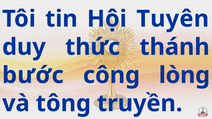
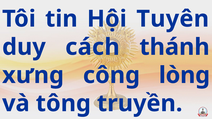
thức: thức -> cách (92, 47)
bước: bước -> xưng (33, 75)
